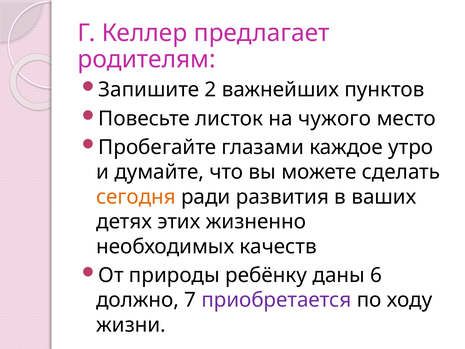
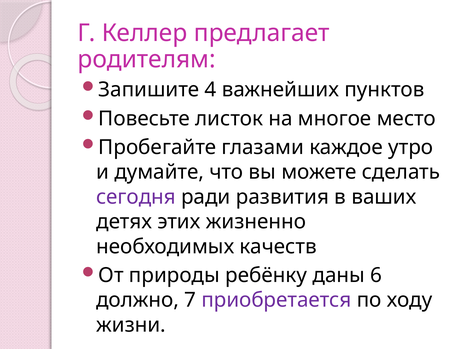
2: 2 -> 4 (210, 90)
чужого: чужого -> многое (335, 118)
сегодня colour: orange -> purple (136, 197)
